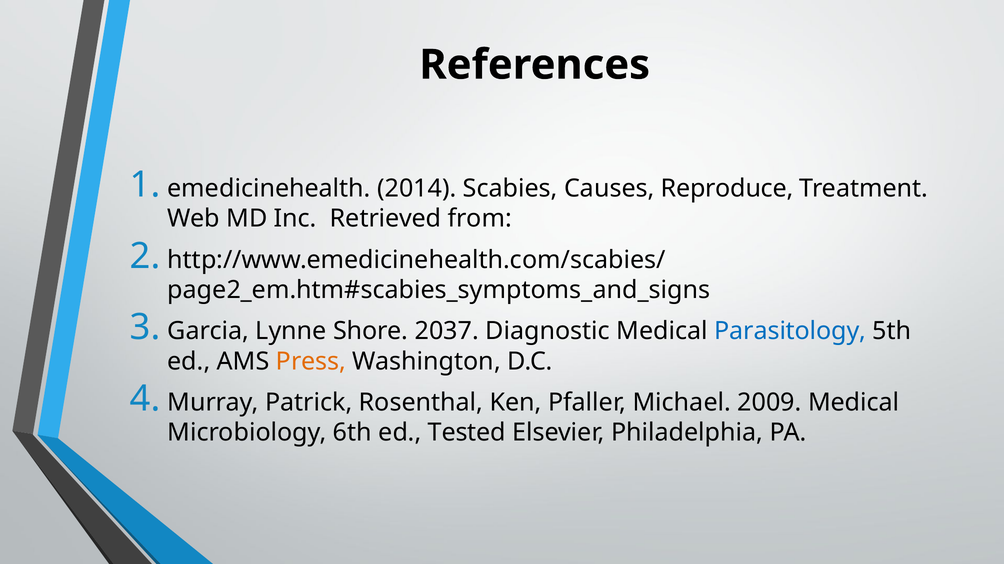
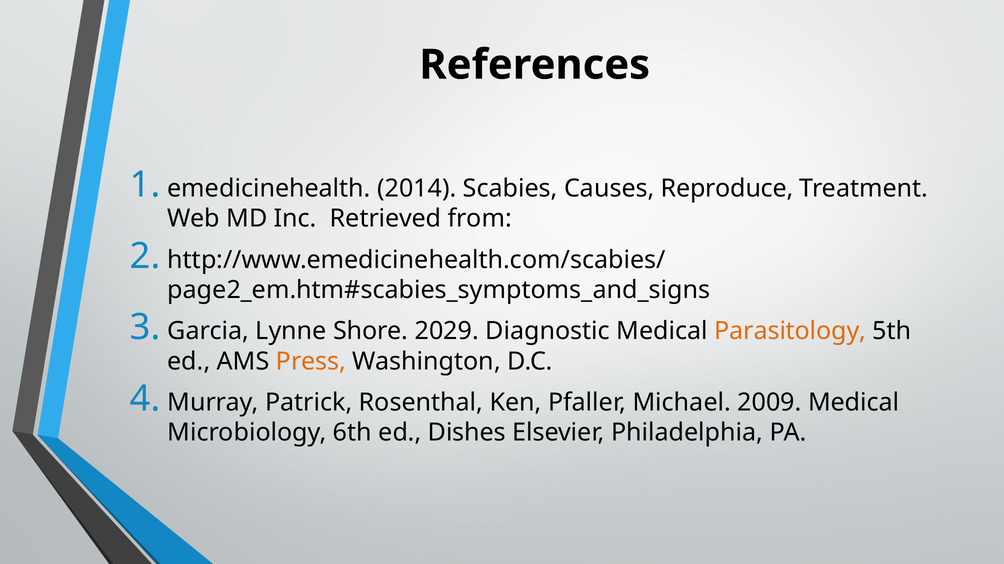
2037: 2037 -> 2029 (447, 332)
Parasitology colour: blue -> orange (790, 332)
Tested: Tested -> Dishes (467, 433)
